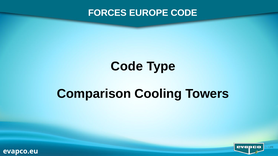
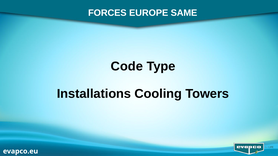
EUROPE CODE: CODE -> SAME (184, 13)
Comparison: Comparison -> Installations (94, 94)
